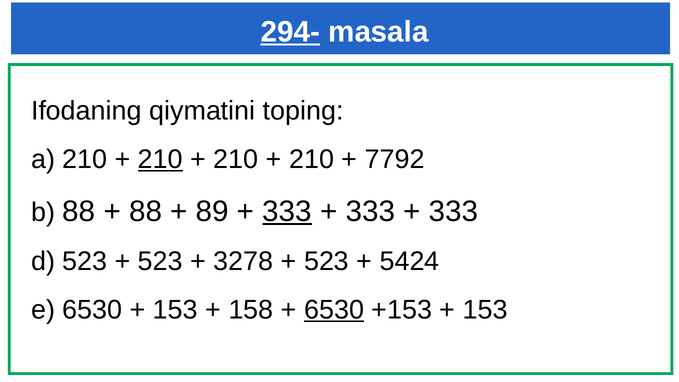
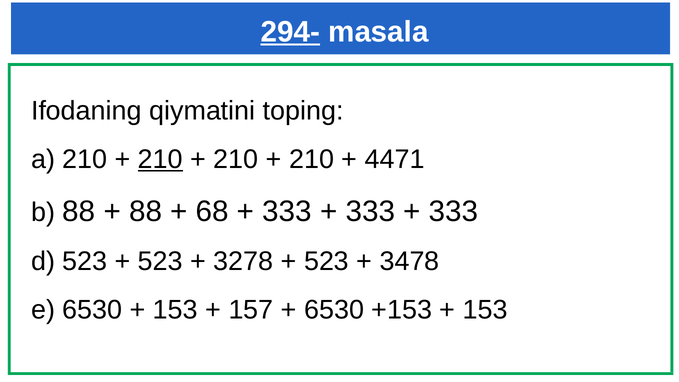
7792: 7792 -> 4471 (395, 159)
89: 89 -> 68 (212, 211)
333 underline: present -> none (287, 211)
5424: 5424 -> 3478 (410, 261)
158: 158 -> 157 (251, 310)
6530 underline: present -> none (334, 310)
